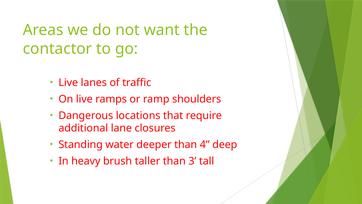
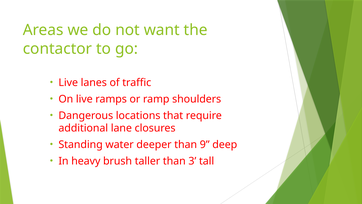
4: 4 -> 9 (205, 144)
